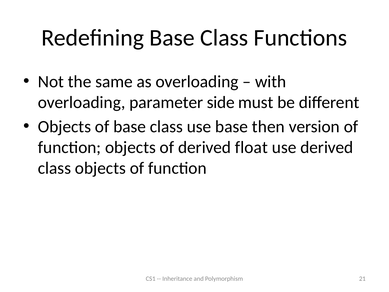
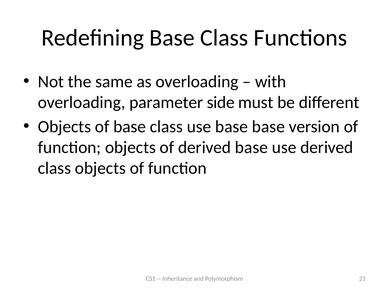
base then: then -> base (268, 127)
derived float: float -> base (251, 147)
